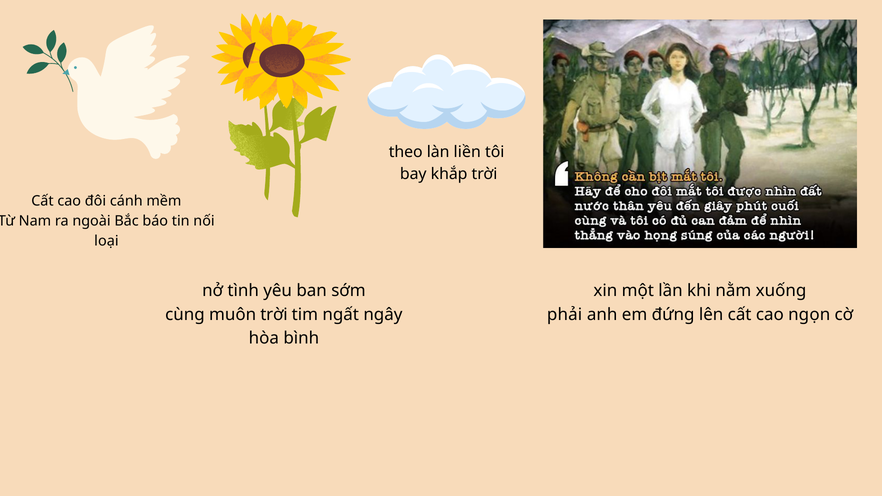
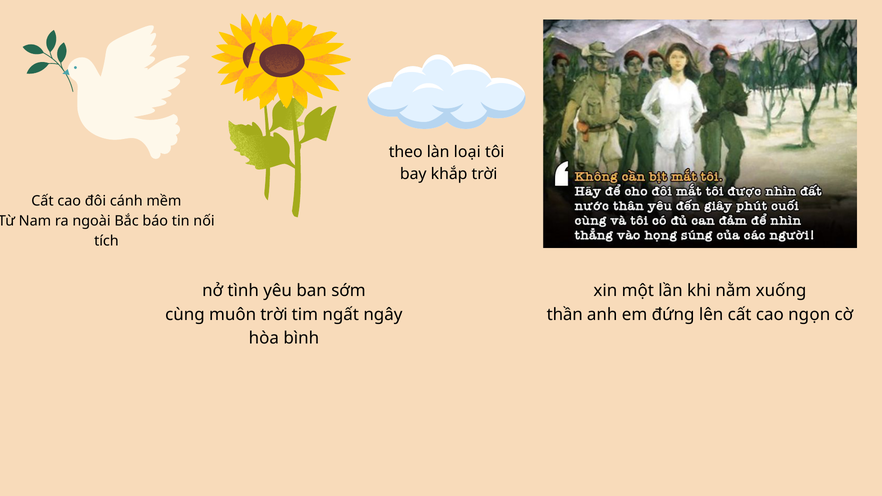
liền: liền -> loại (467, 152)
loại: loại -> tích (106, 241)
phải: phải -> thần (565, 315)
